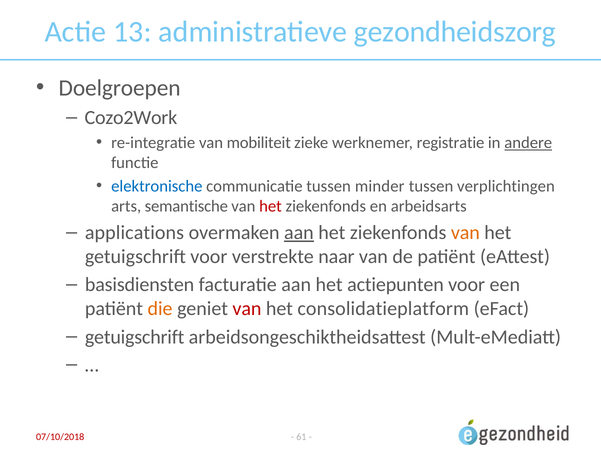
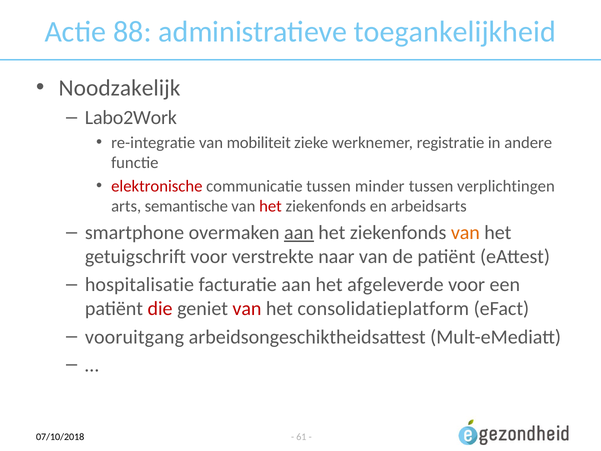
13: 13 -> 88 (132, 32)
gezondheidszorg: gezondheidszorg -> toegankelijkheid (455, 32)
Doelgroepen: Doelgroepen -> Noodzakelijk (120, 88)
Cozo2Work: Cozo2Work -> Labo2Work (131, 118)
andere underline: present -> none (528, 143)
elektronische colour: blue -> red (157, 186)
applications: applications -> smartphone (135, 233)
basisdiensten: basisdiensten -> hospitalisatie (139, 285)
actiepunten: actiepunten -> afgeleverde (395, 285)
die colour: orange -> red (160, 309)
getuigschrift: getuigschrift -> vooruitgang (134, 337)
07/10/2018 colour: red -> black (60, 436)
